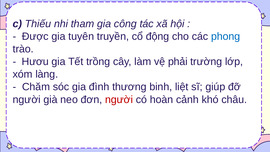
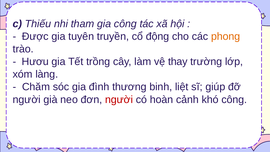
phong colour: blue -> orange (226, 36)
phải: phải -> thay (178, 62)
khó châu: châu -> công (234, 99)
